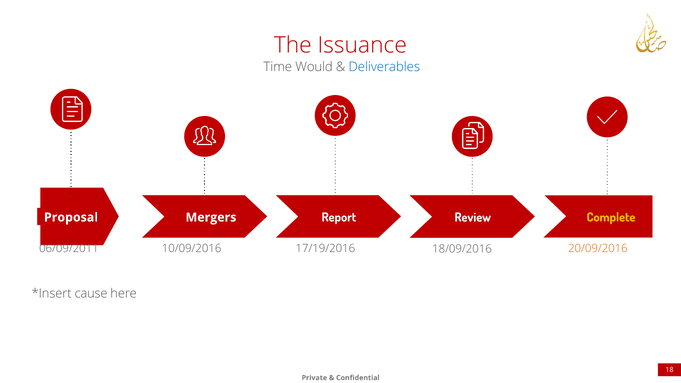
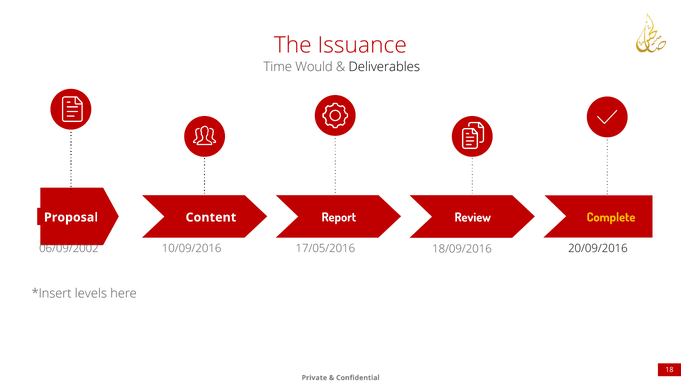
Deliverables colour: blue -> black (384, 67)
Mergers: Mergers -> Content (211, 217)
06/09/2011: 06/09/2011 -> 06/09/2002 (69, 248)
17/19/2016: 17/19/2016 -> 17/05/2016 (325, 249)
20/09/2016 colour: orange -> black (598, 249)
cause: cause -> levels (91, 294)
